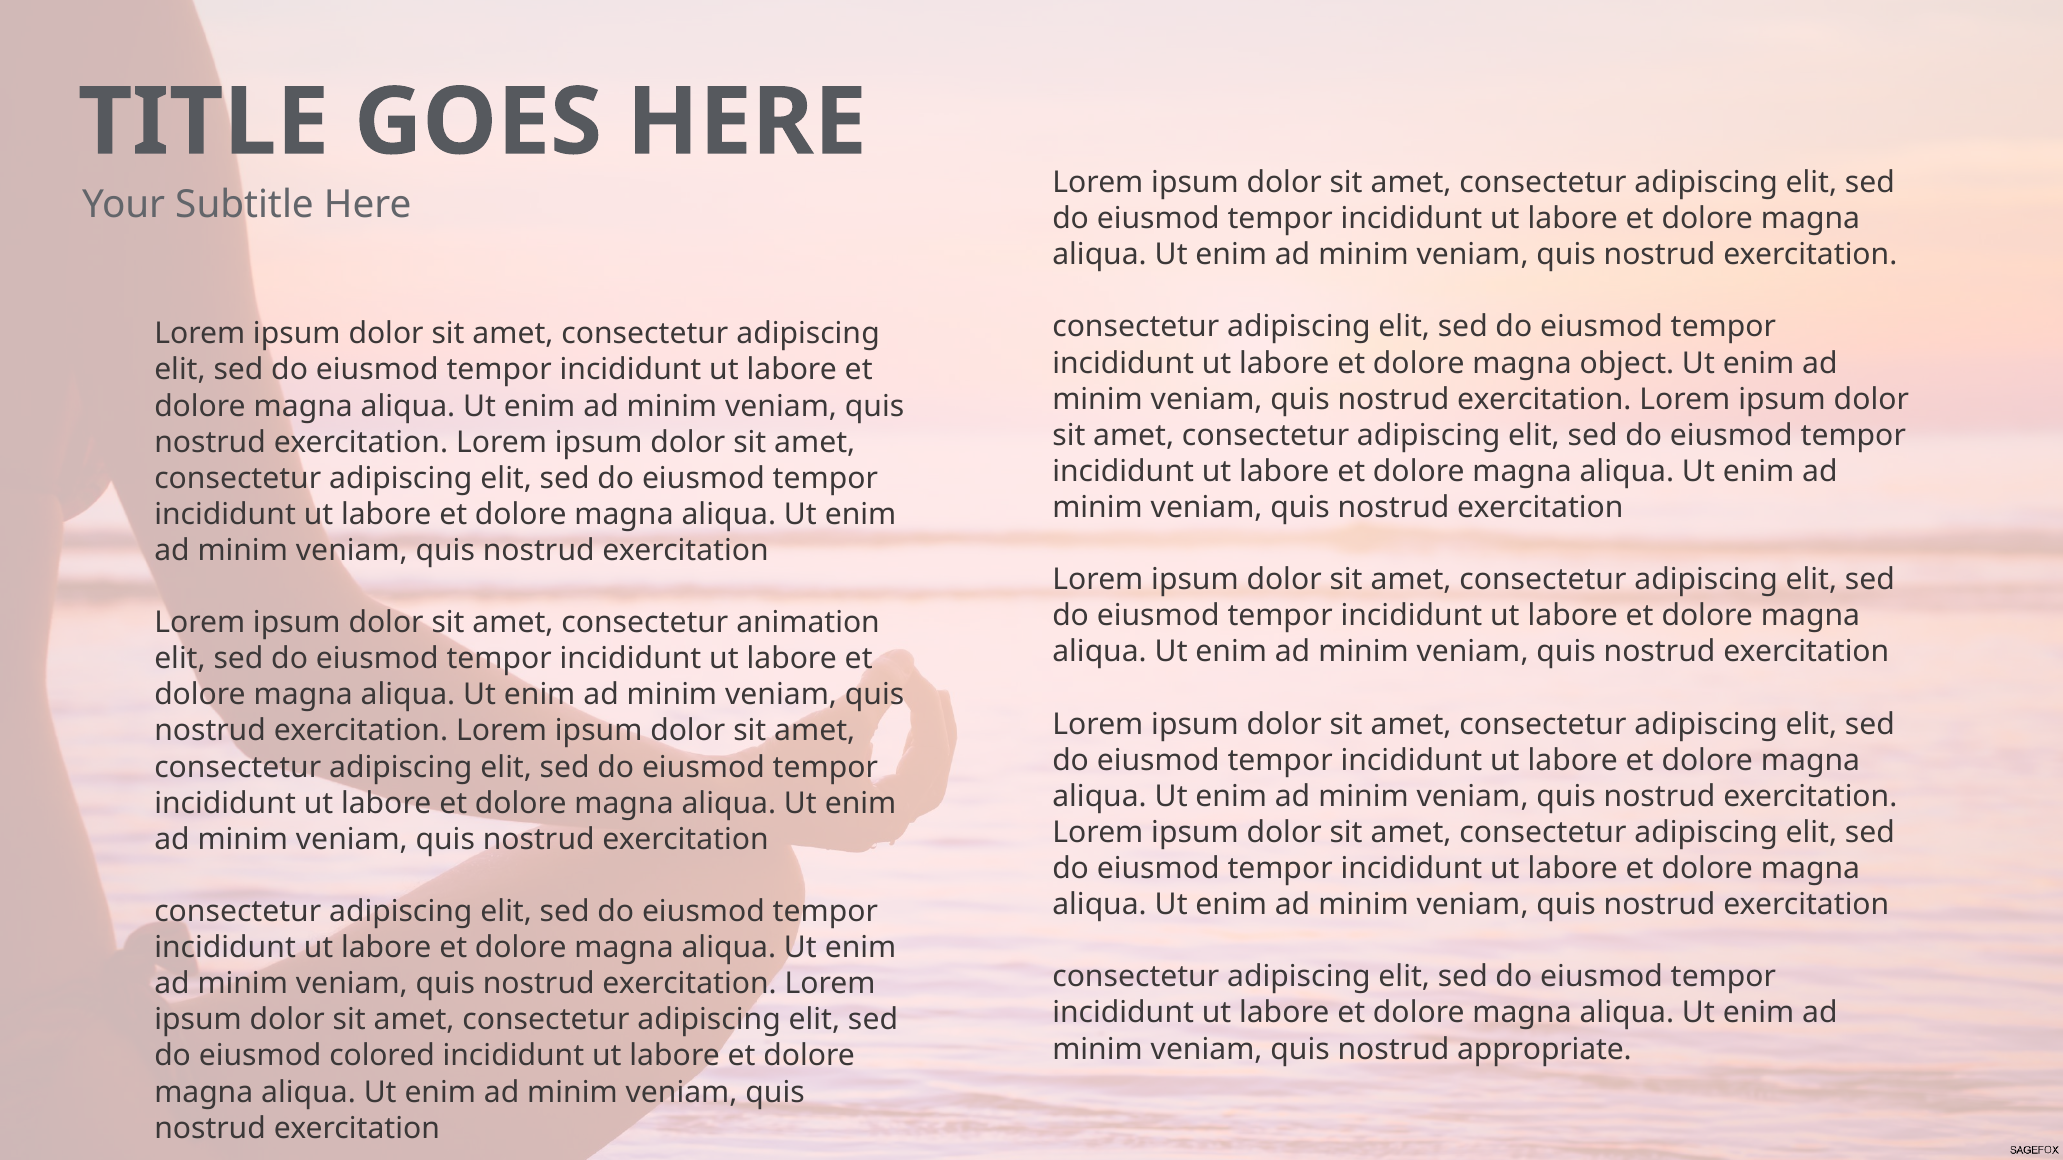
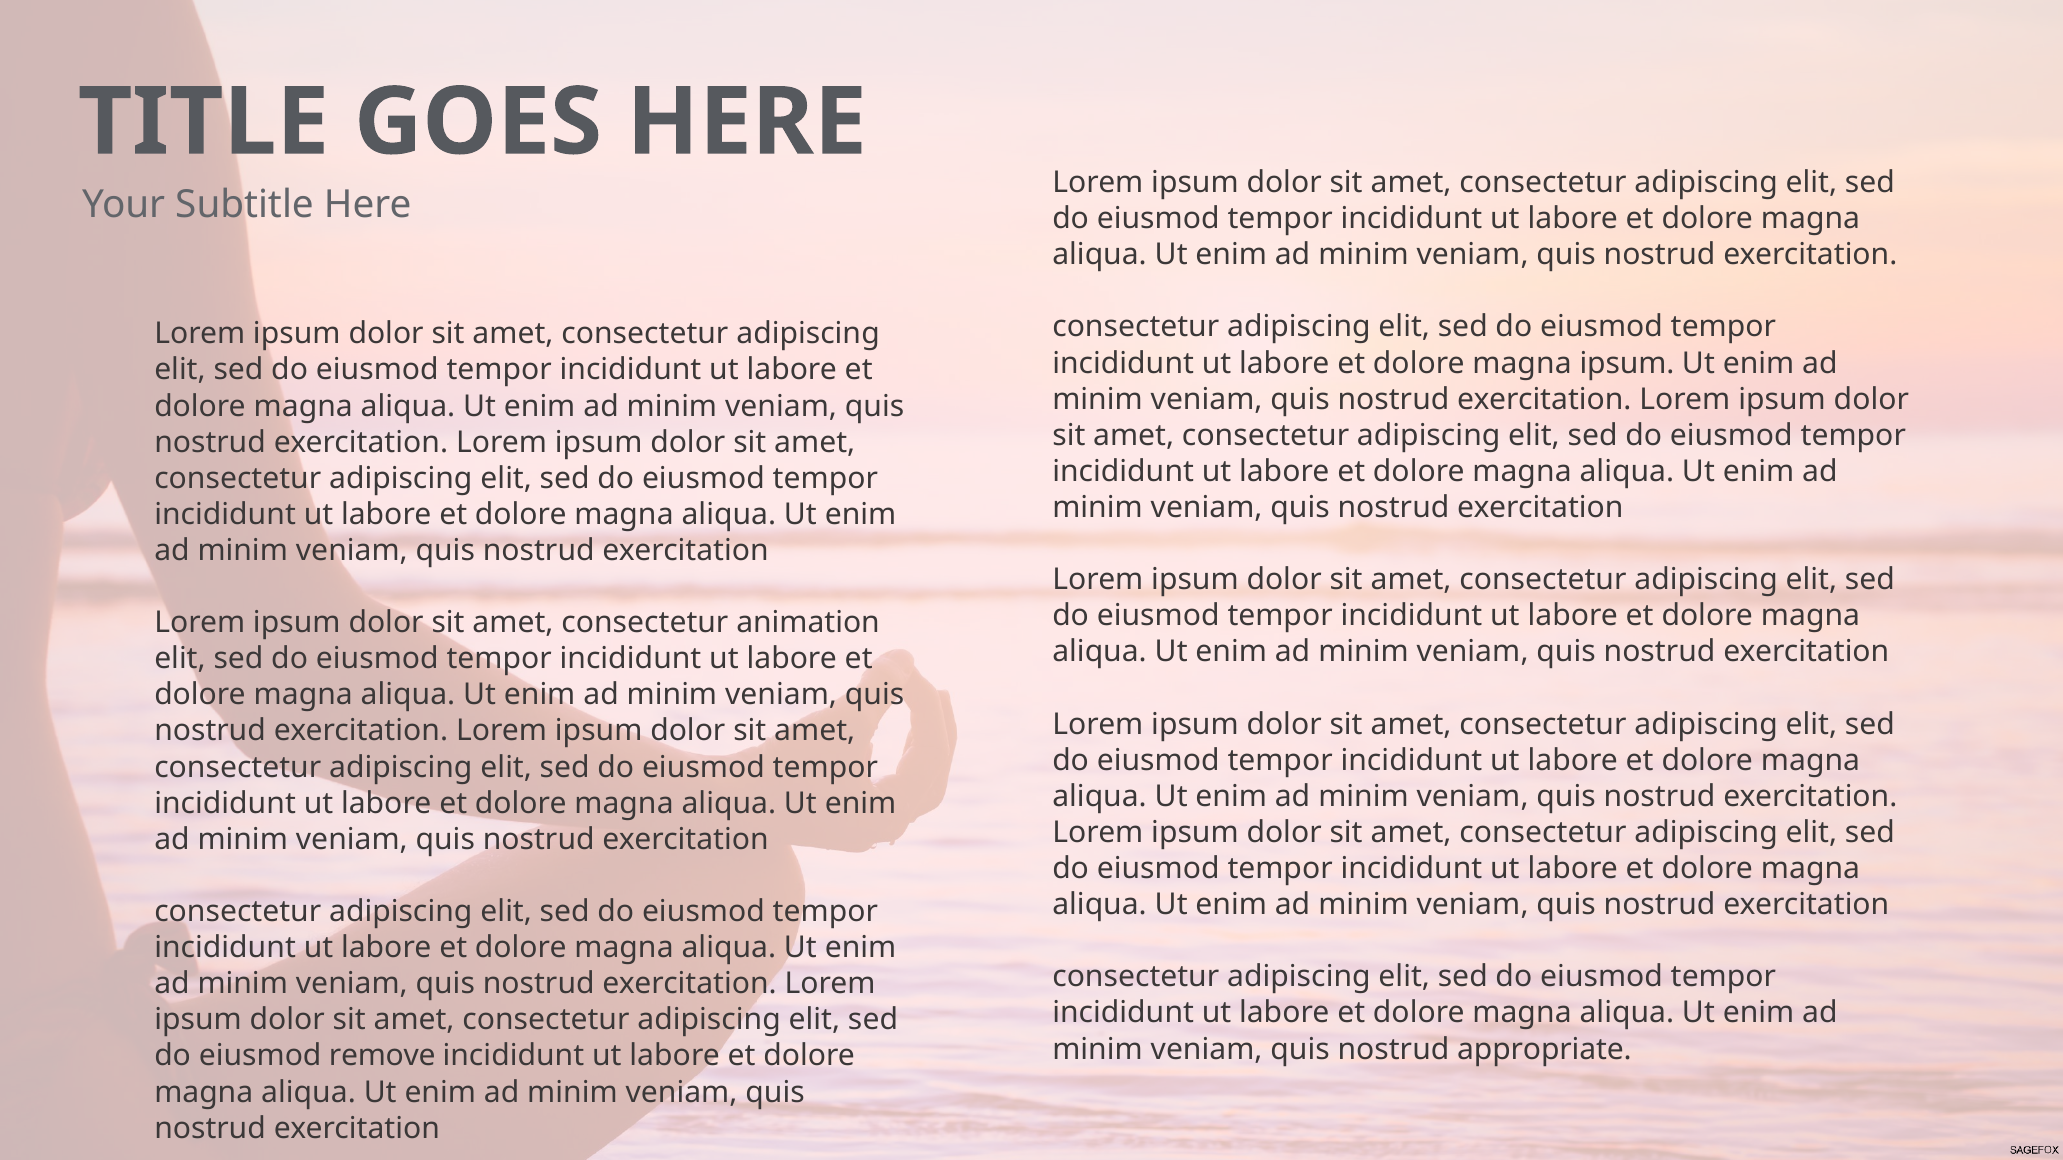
magna object: object -> ipsum (1627, 363)
colored: colored -> remove (382, 1056)
